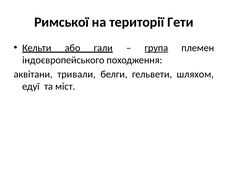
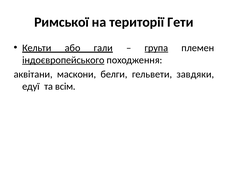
індоєвропейського underline: none -> present (63, 60)
тривали: тривали -> маскони (77, 74)
шляхом: шляхом -> завдяки (195, 74)
міст: міст -> всім (65, 86)
